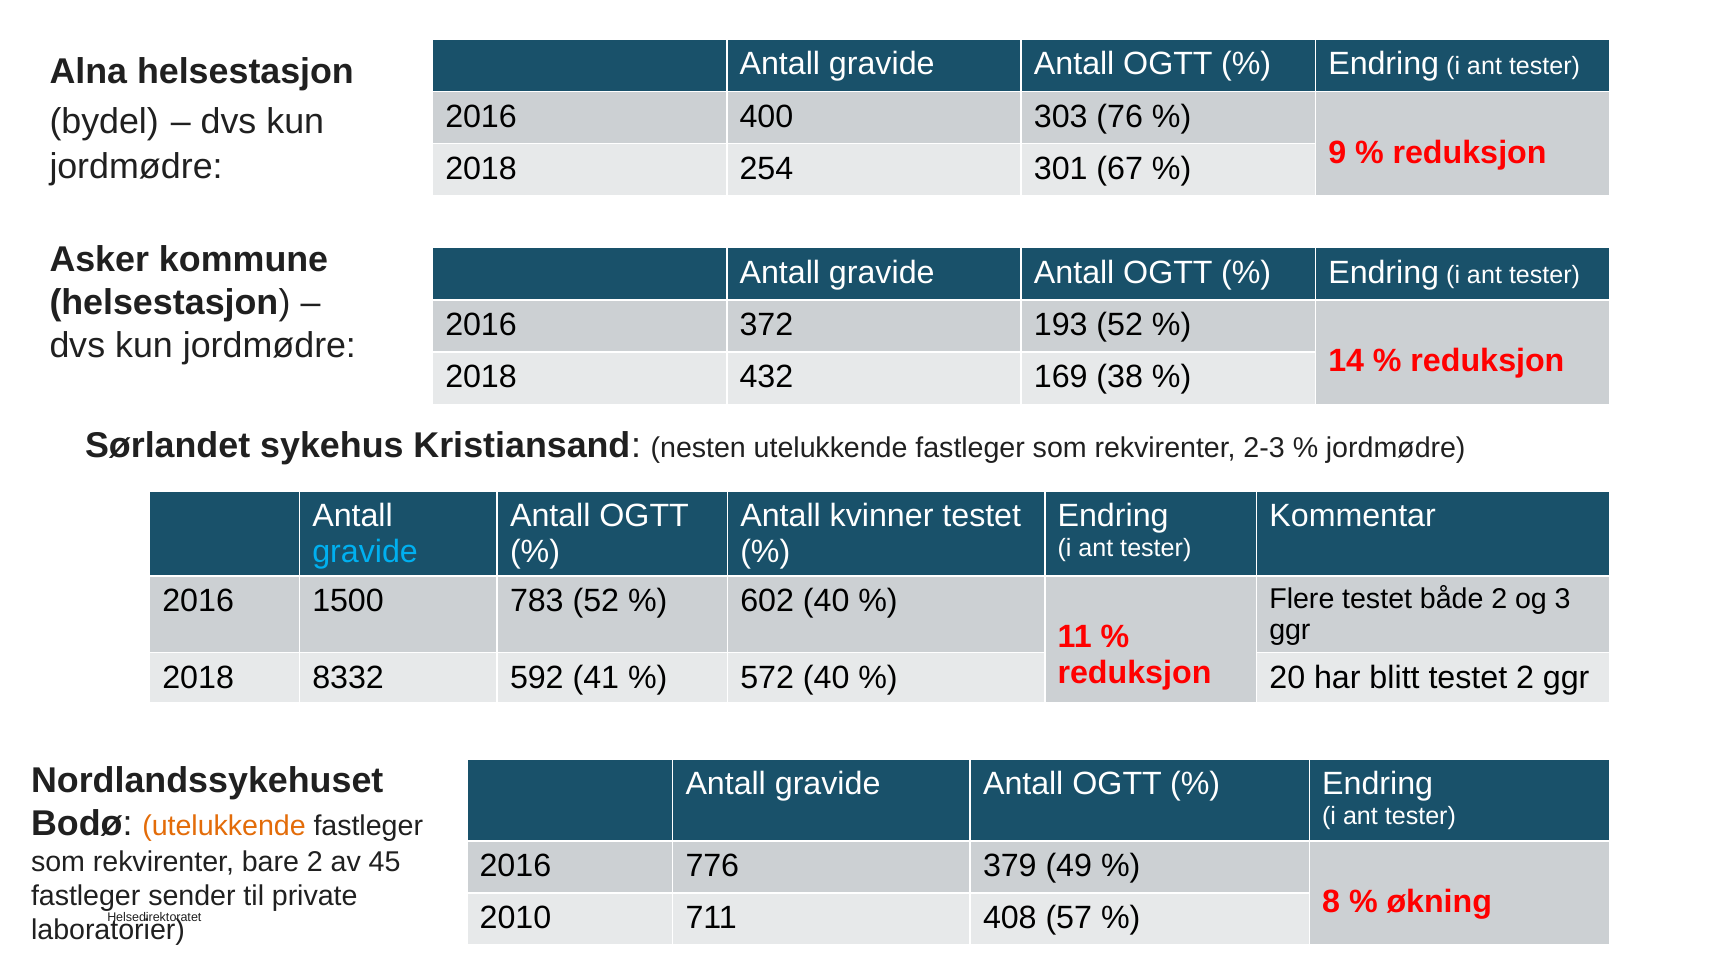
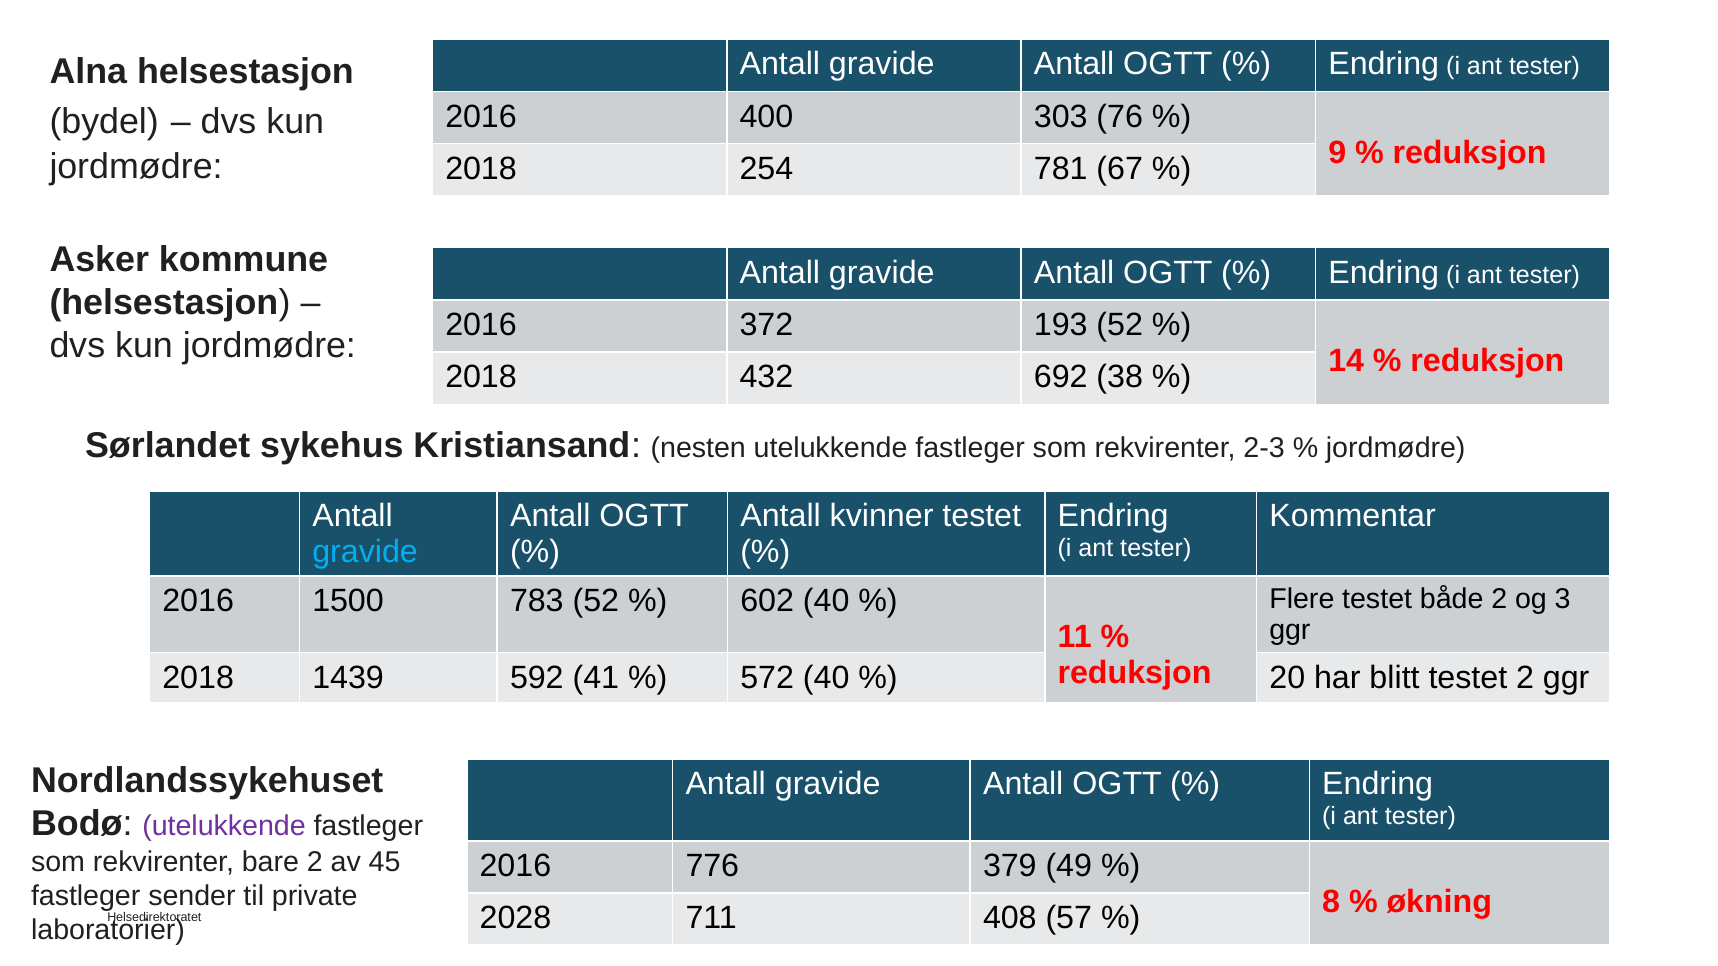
301: 301 -> 781 (1061, 169)
169: 169 -> 692 (1061, 377)
8332: 8332 -> 1439 (348, 678)
utelukkende colour: orange -> purple (224, 826)
2010: 2010 -> 2028 (515, 918)
